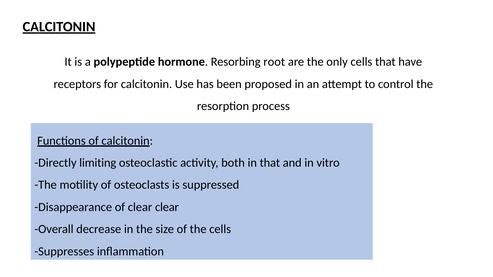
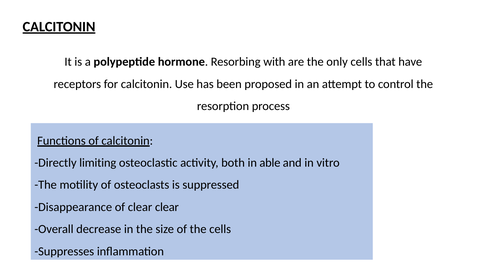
root: root -> with (274, 62)
in that: that -> able (270, 163)
